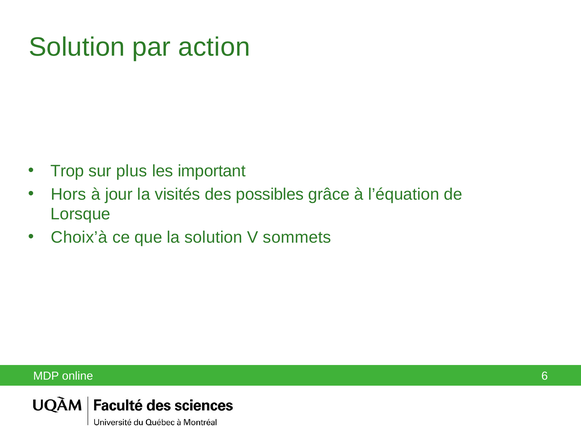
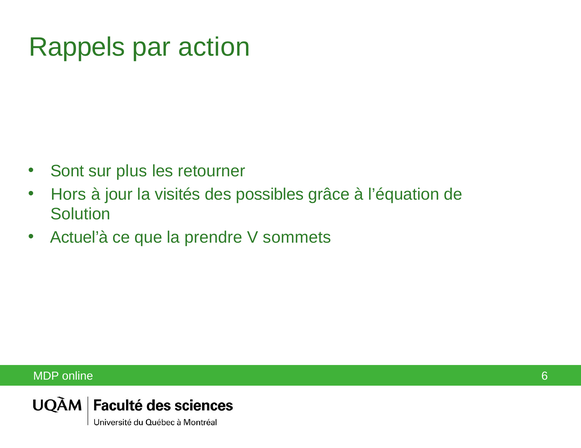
Solution: Solution -> Rappels (77, 47)
Trop: Trop -> Sont (67, 171)
important: important -> retourner (212, 171)
Lorsque: Lorsque -> Solution (81, 214)
Choix’à: Choix’à -> Actuel’à (79, 237)
la solution: solution -> prendre (213, 237)
